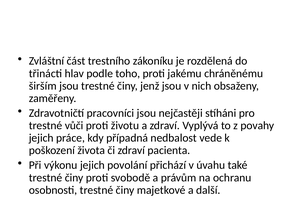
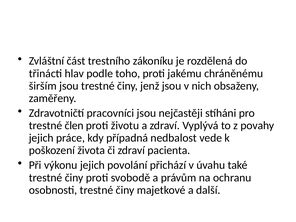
vůči: vůči -> člen (74, 126)
